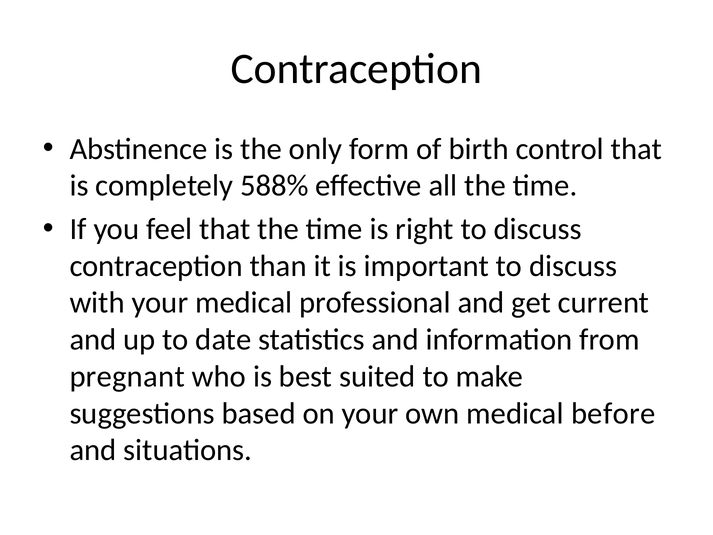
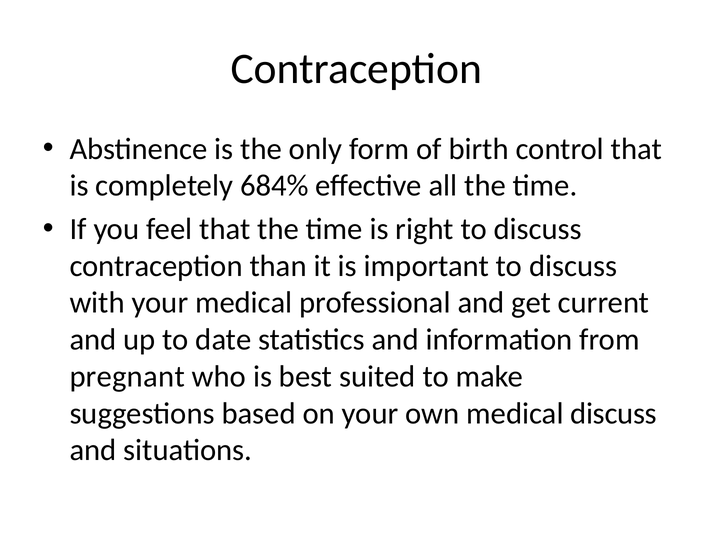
588%: 588% -> 684% (274, 186)
medical before: before -> discuss (614, 413)
